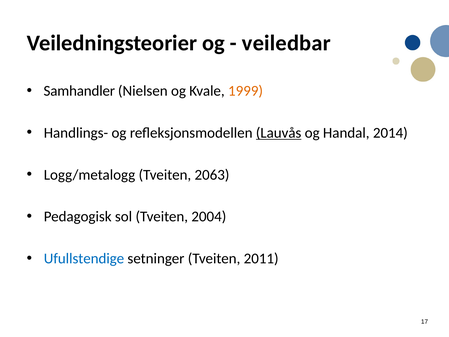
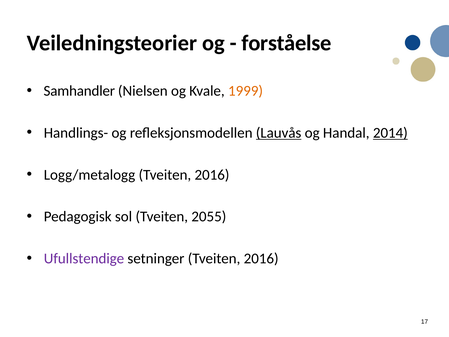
veiledbar: veiledbar -> forståelse (287, 43)
2014 underline: none -> present (390, 133)
Logg/metalogg Tveiten 2063: 2063 -> 2016 (212, 175)
2004: 2004 -> 2055 (209, 217)
Ufullstendige colour: blue -> purple (84, 258)
setninger Tveiten 2011: 2011 -> 2016 (261, 258)
